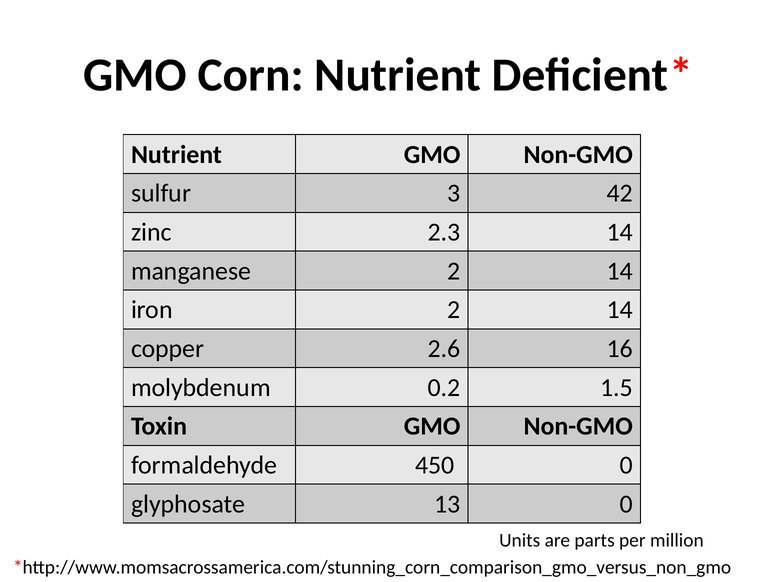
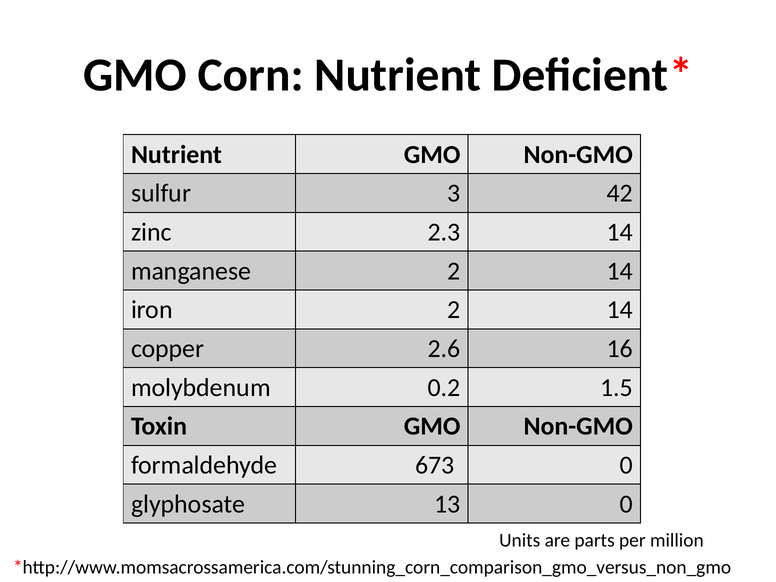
450: 450 -> 673 (435, 465)
